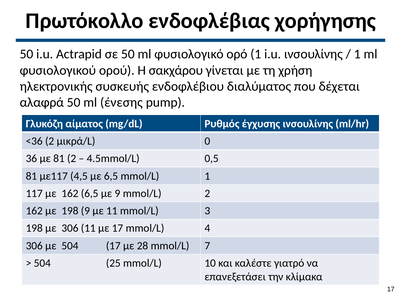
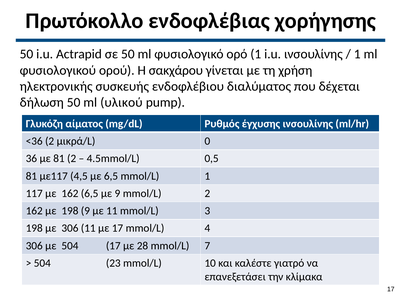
αλαφρά: αλαφρά -> δήλωση (42, 102)
ένεσης: ένεσης -> υλικού (121, 102)
25: 25 -> 23 (113, 263)
